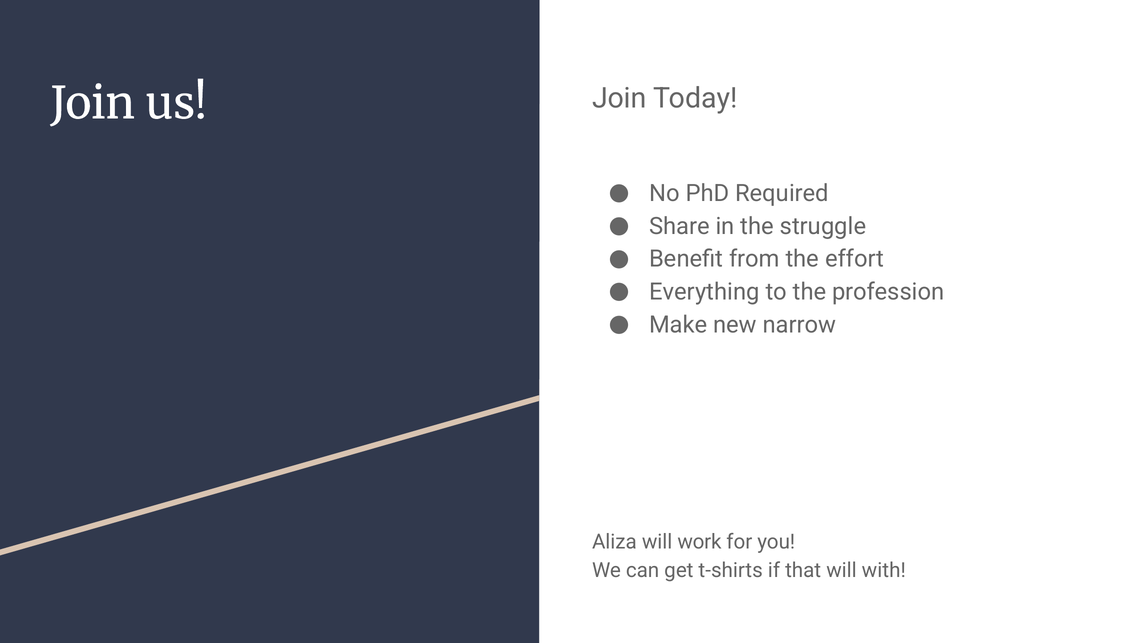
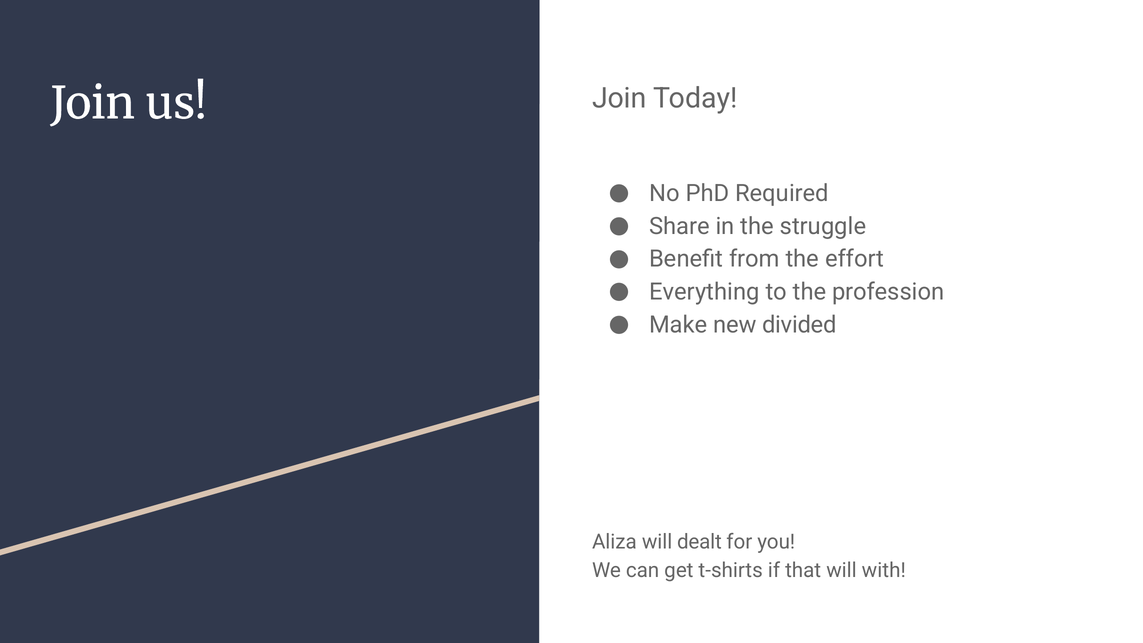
narrow: narrow -> divided (799, 325)
work: work -> dealt (699, 542)
